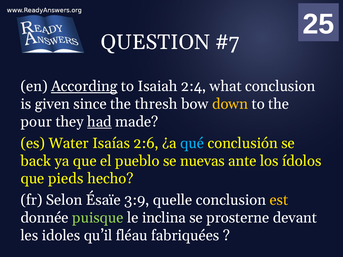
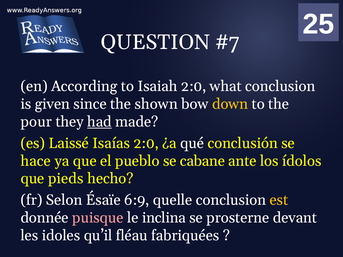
According underline: present -> none (84, 86)
Isaiah 2:4: 2:4 -> 2:0 (194, 86)
thresh: thresh -> shown (156, 104)
Water: Water -> Laissé (69, 143)
Isaías 2:6: 2:6 -> 2:0 (146, 143)
qué colour: light blue -> white (192, 143)
back: back -> hace (36, 161)
nuevas: nuevas -> cabane (202, 161)
3:9: 3:9 -> 6:9 (137, 200)
puisque colour: light green -> pink (98, 218)
